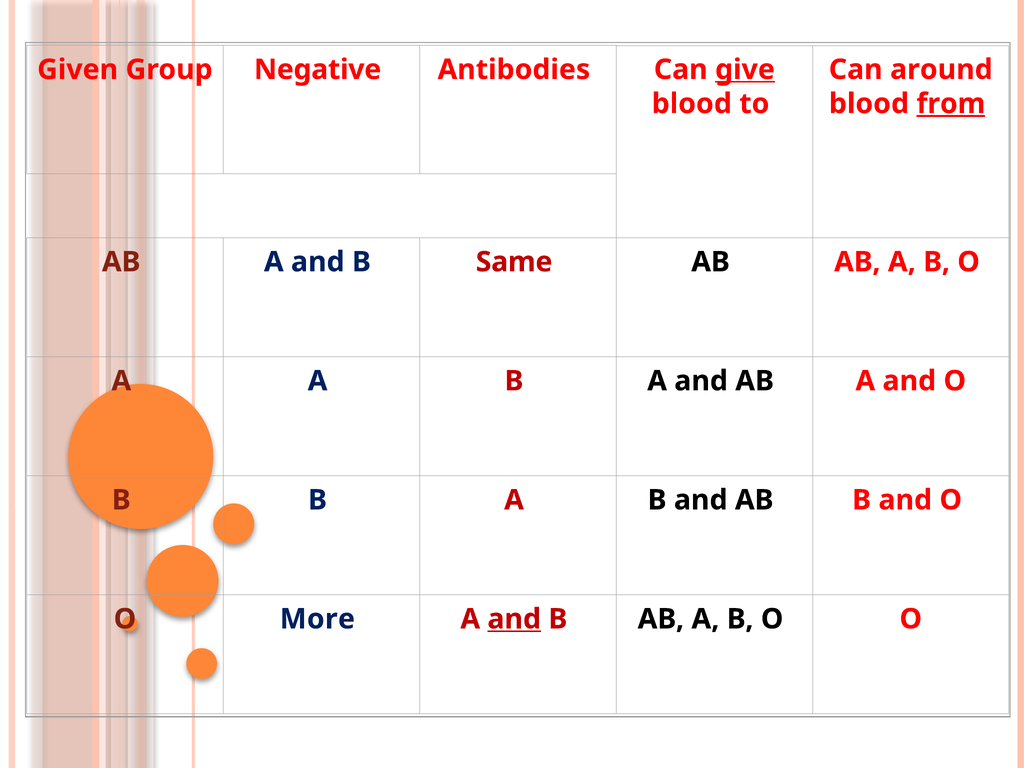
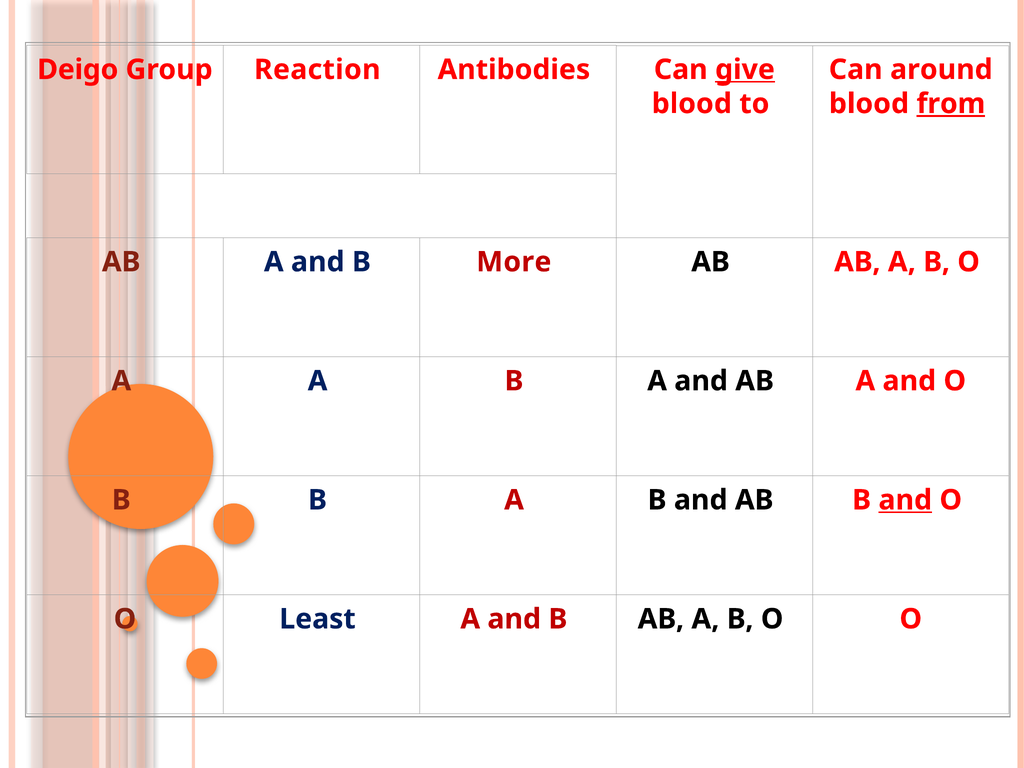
Given: Given -> Deigo (78, 70)
Negative: Negative -> Reaction (317, 70)
Same: Same -> More (514, 262)
and underline: none -> present (905, 500)
More: More -> Least (318, 619)
and underline: present -> none (514, 619)
